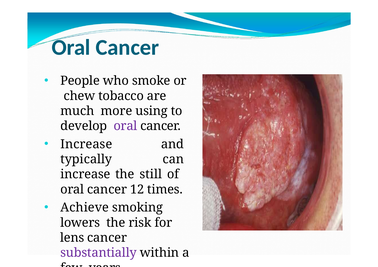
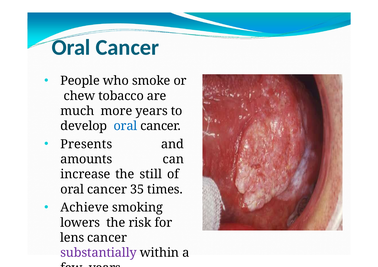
more using: using -> years (152, 111)
oral colour: purple -> blue (125, 126)
Increase: Increase -> Presents (86, 144)
typically: typically -> amounts (86, 159)
12: 12 -> 35 (137, 190)
